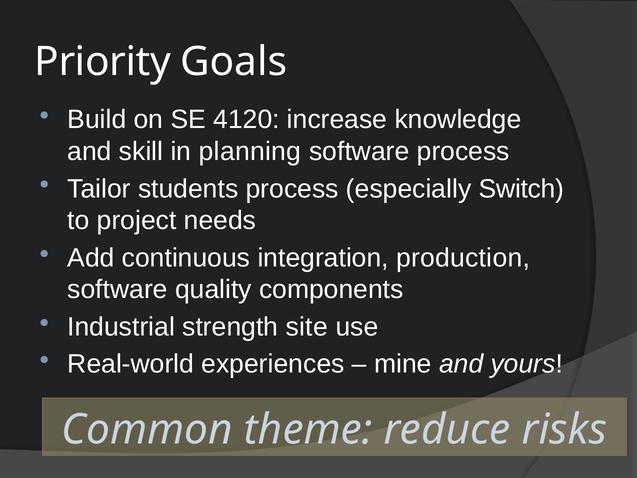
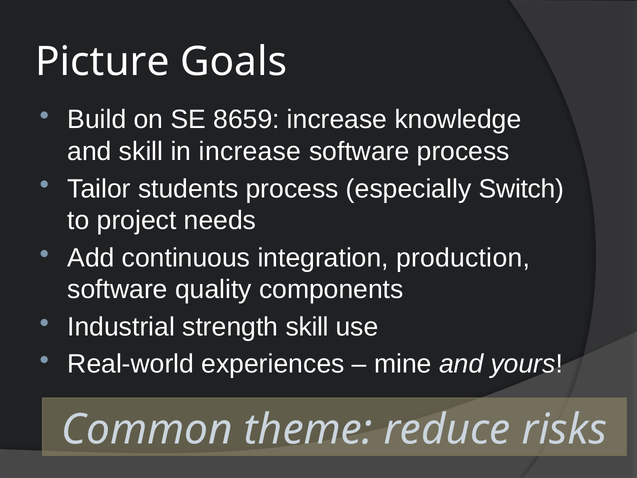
Priority: Priority -> Picture (102, 62)
4120: 4120 -> 8659 (246, 120)
in planning: planning -> increase (250, 152)
strength site: site -> skill (307, 327)
